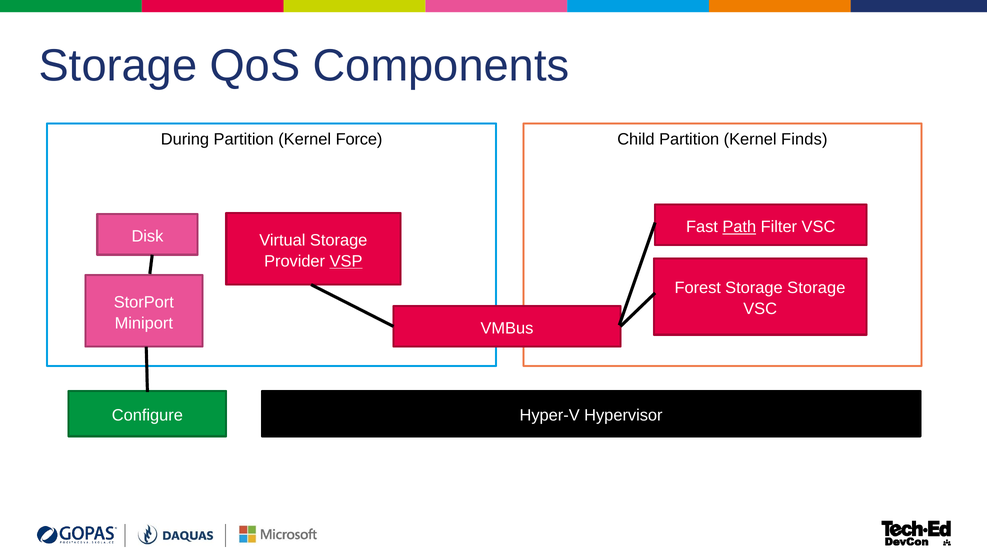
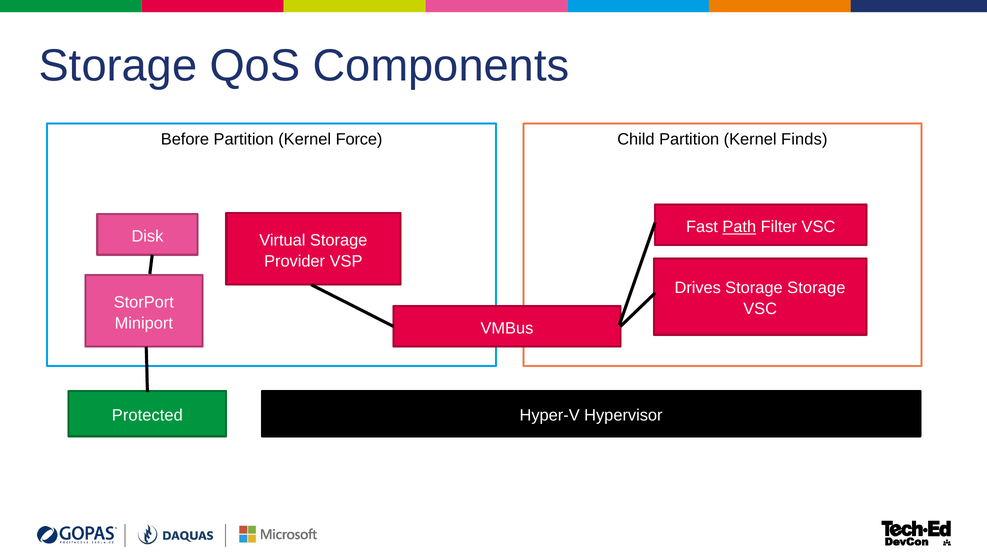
During: During -> Before (185, 140)
VSP underline: present -> none (346, 261)
Forest: Forest -> Drives (698, 288)
Configure: Configure -> Protected (147, 416)
